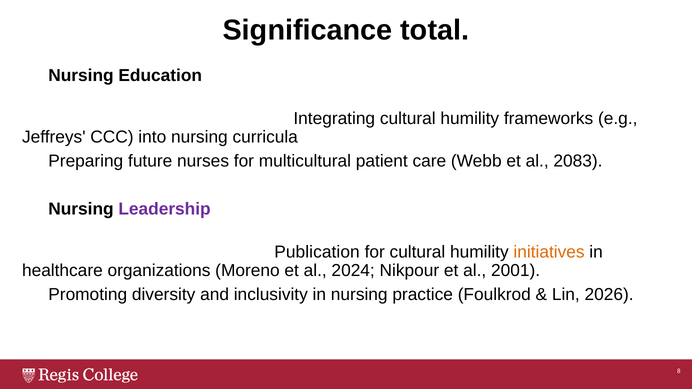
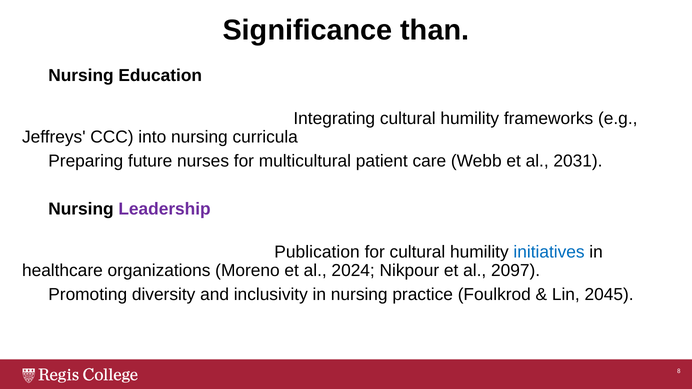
total: total -> than (435, 30)
2083: 2083 -> 2031 (578, 161)
initiatives colour: orange -> blue (549, 252)
2001: 2001 -> 2097 (516, 271)
2026: 2026 -> 2045 (609, 295)
